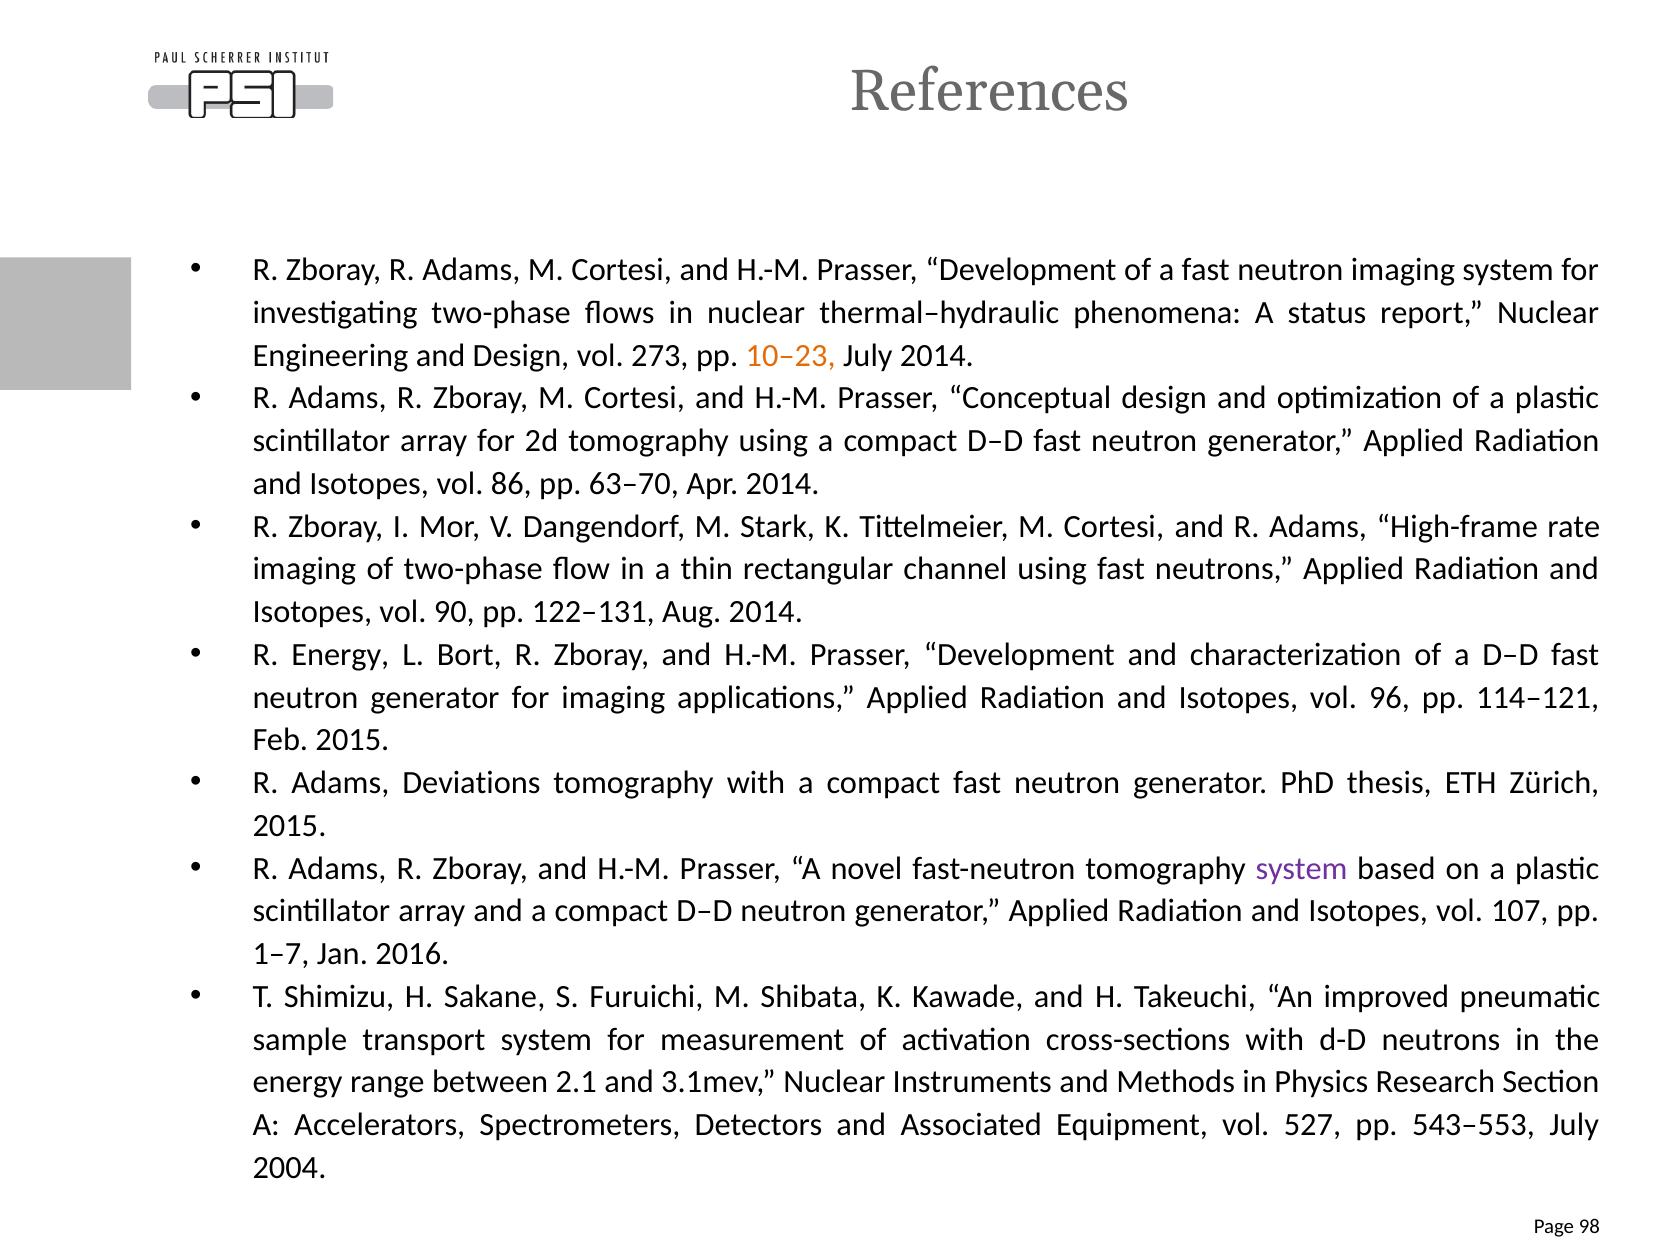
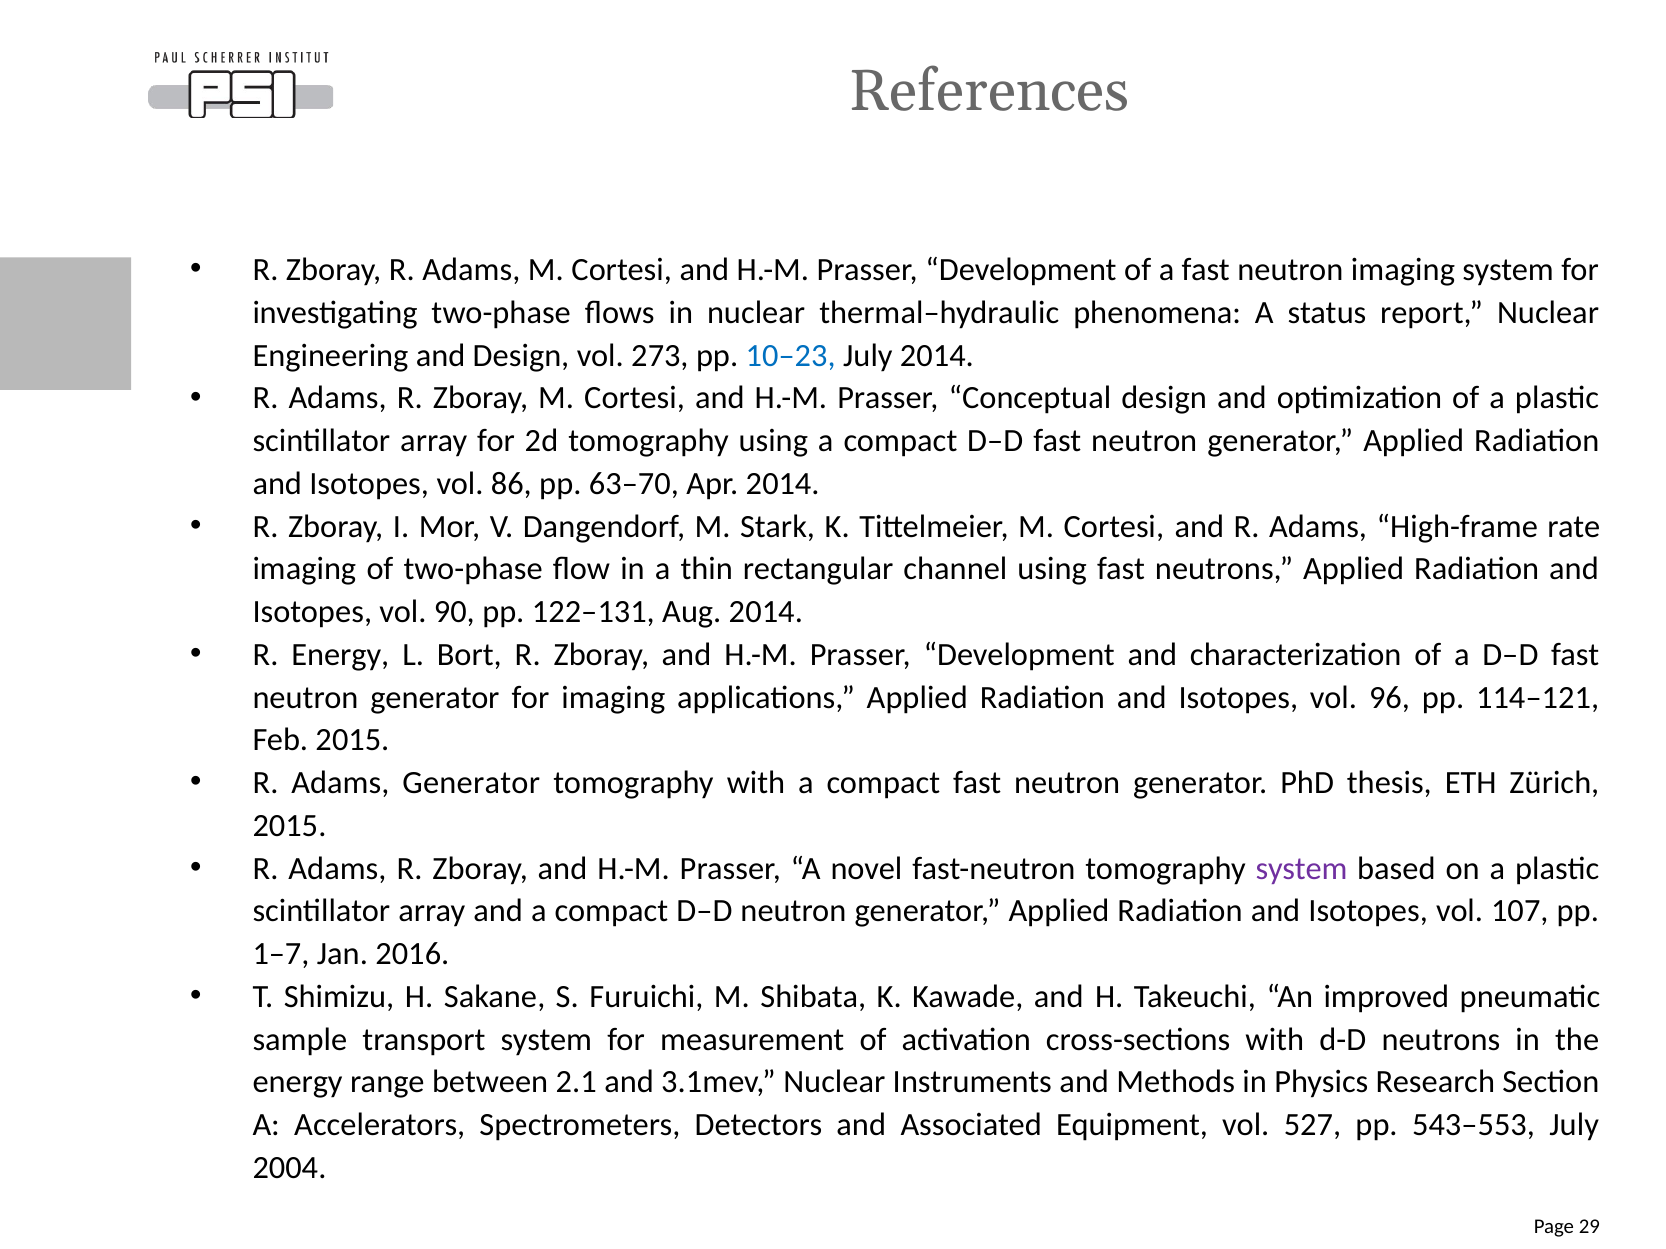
10–23 colour: orange -> blue (791, 355)
Adams Deviations: Deviations -> Generator (471, 783)
98: 98 -> 29 (1589, 1228)
